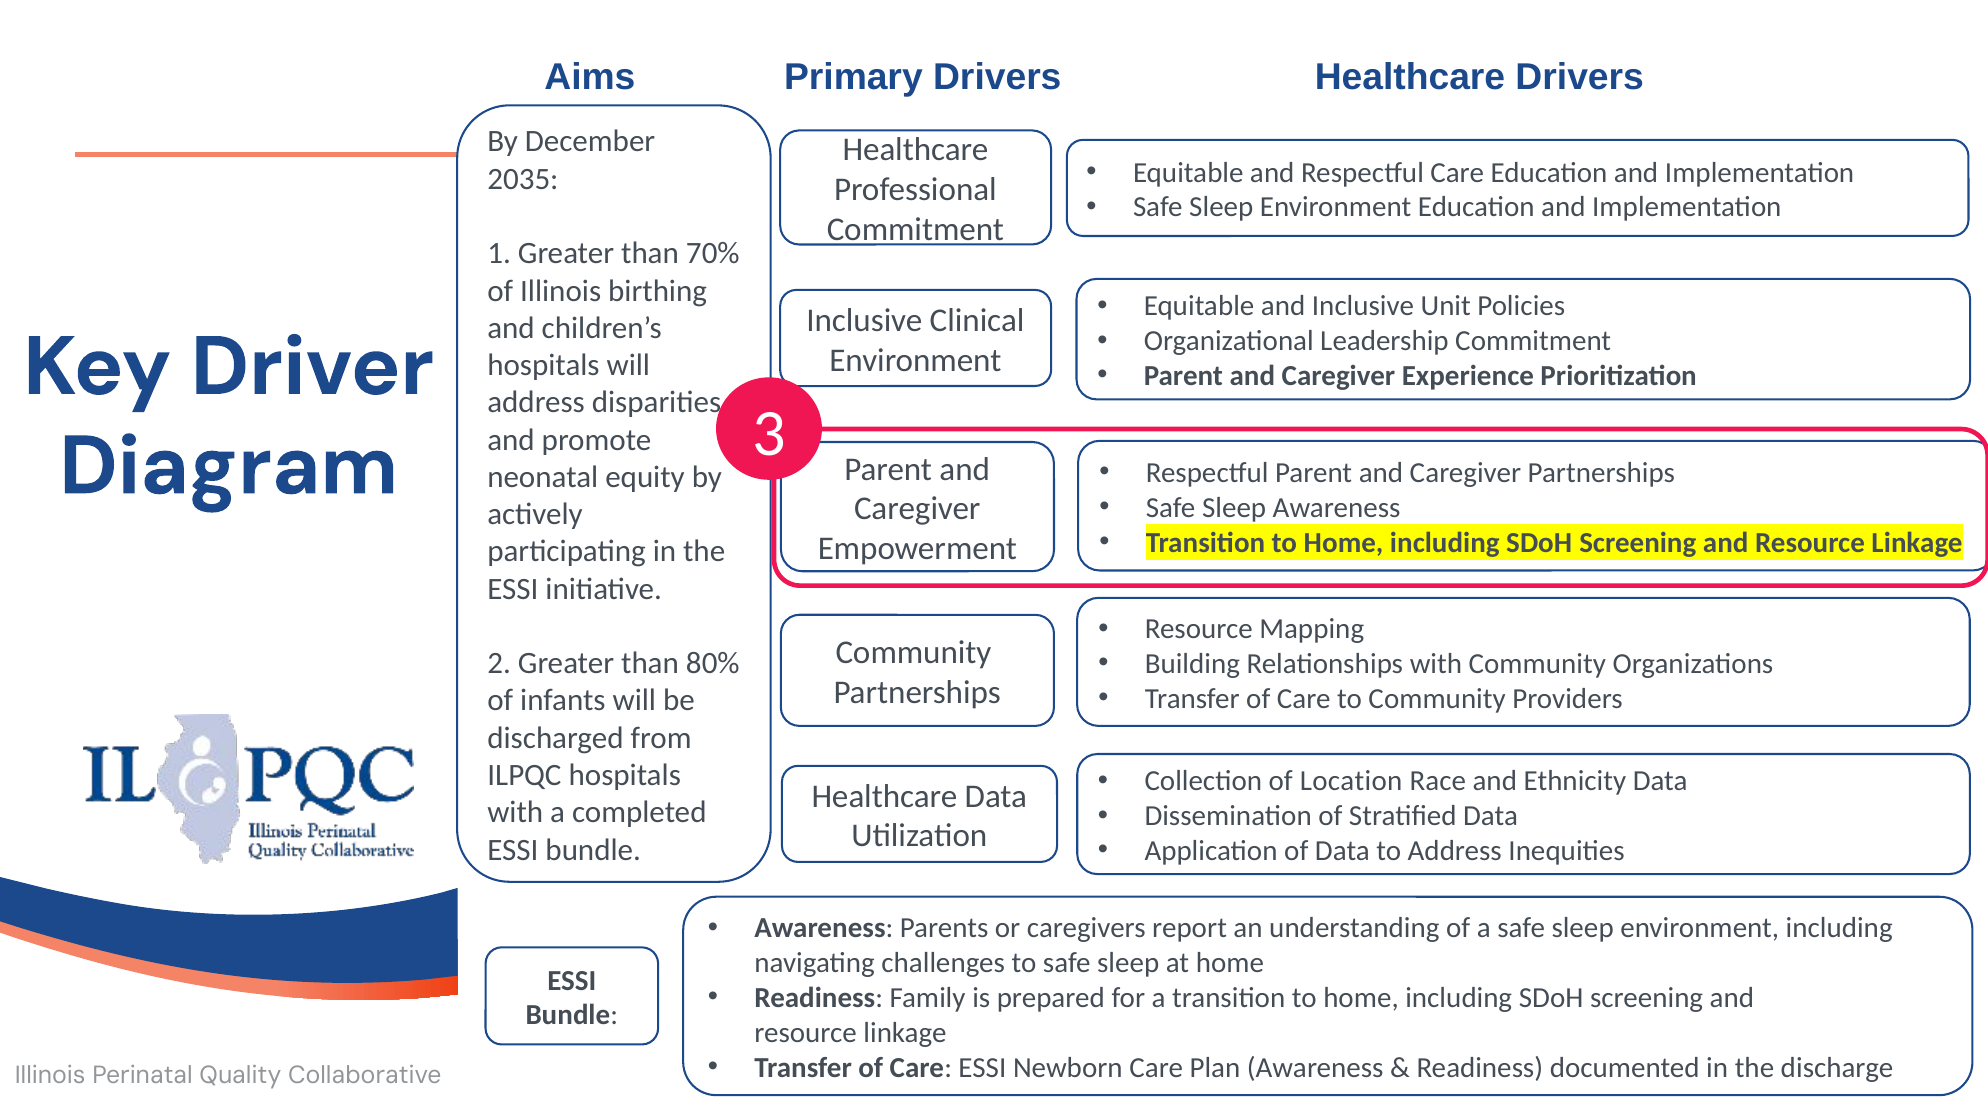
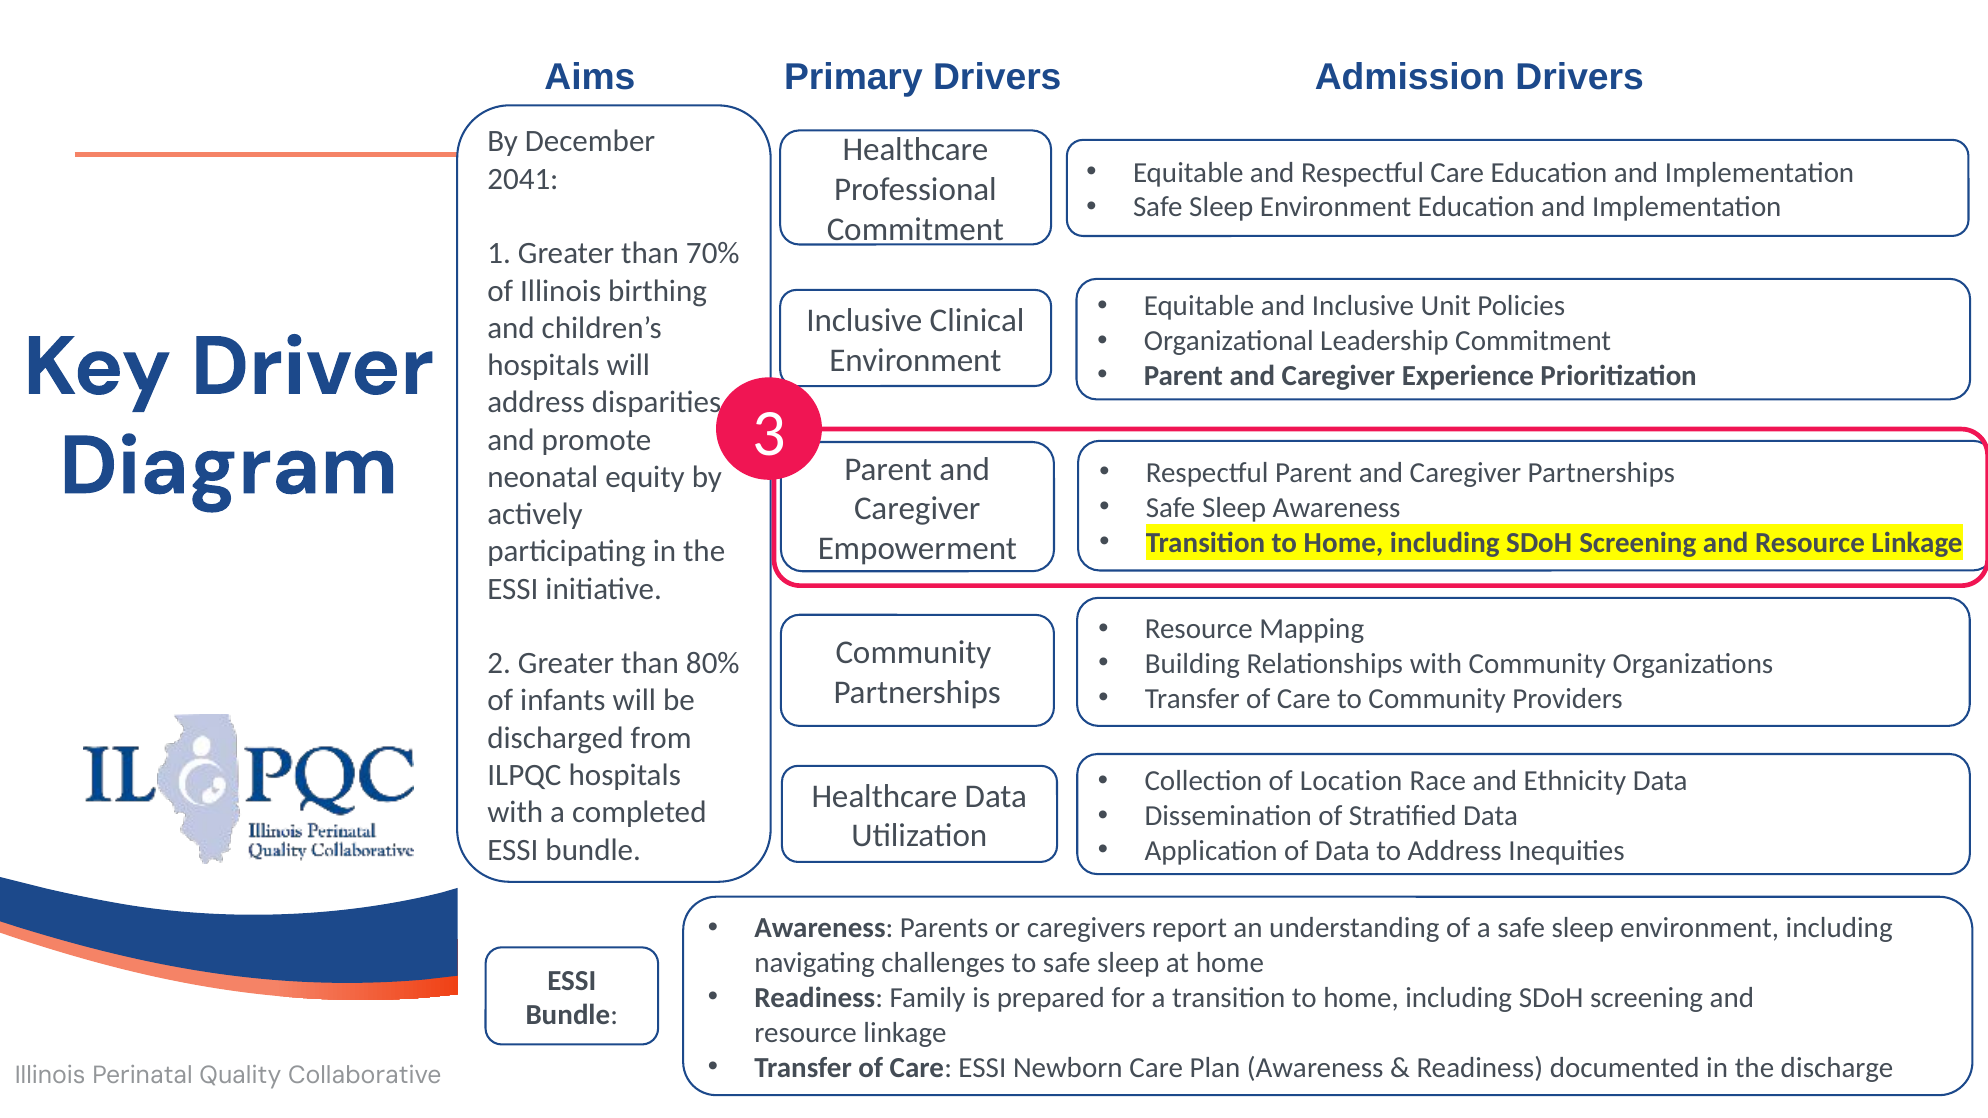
Healthcare: Healthcare -> Admission (1410, 77)
2035: 2035 -> 2041 (523, 179)
